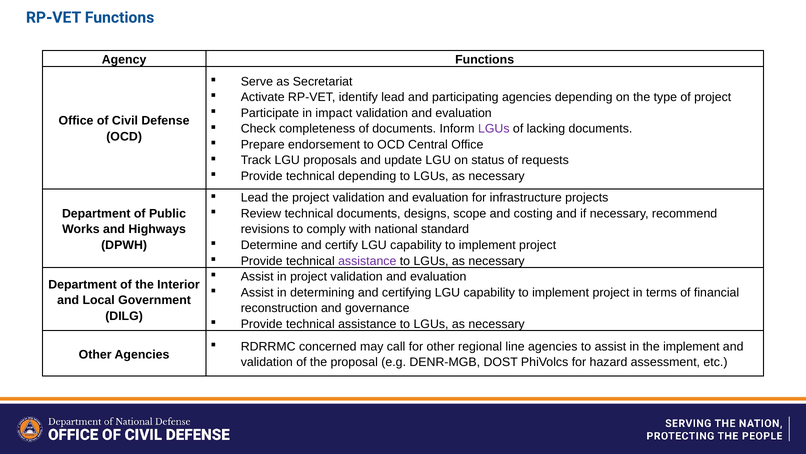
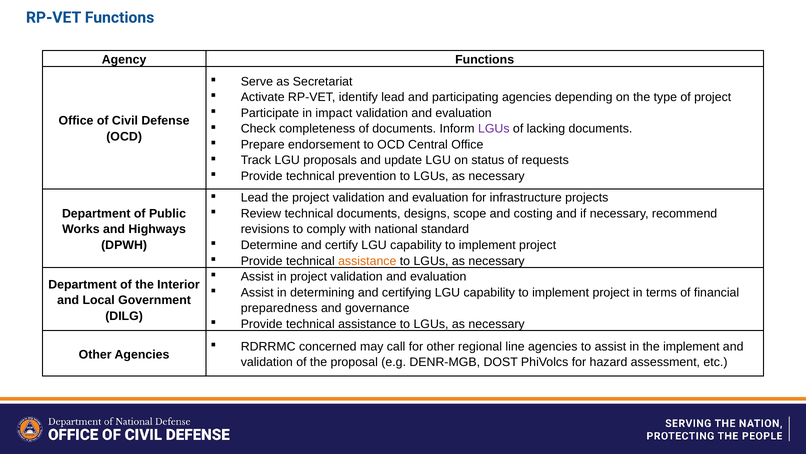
technical depending: depending -> prevention (367, 176)
assistance colour: purple -> orange (367, 261)
reconstruction: reconstruction -> preparedness (279, 308)
